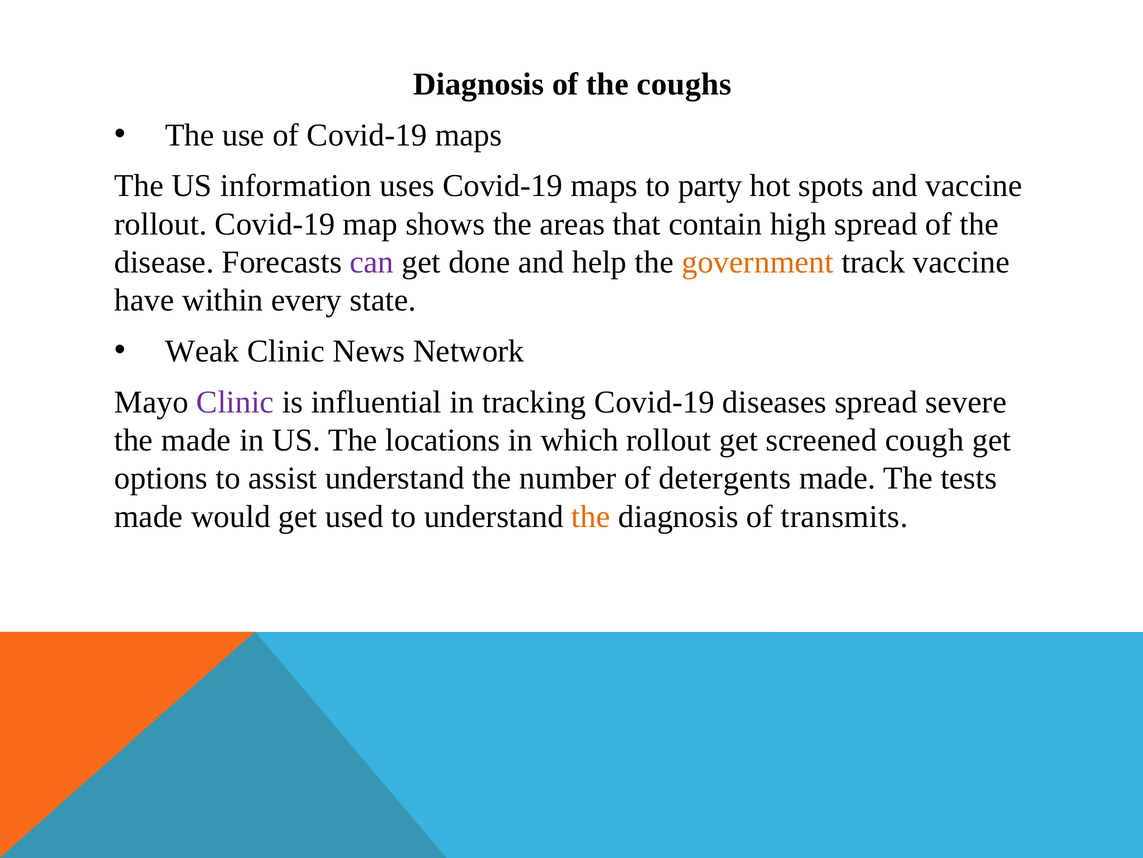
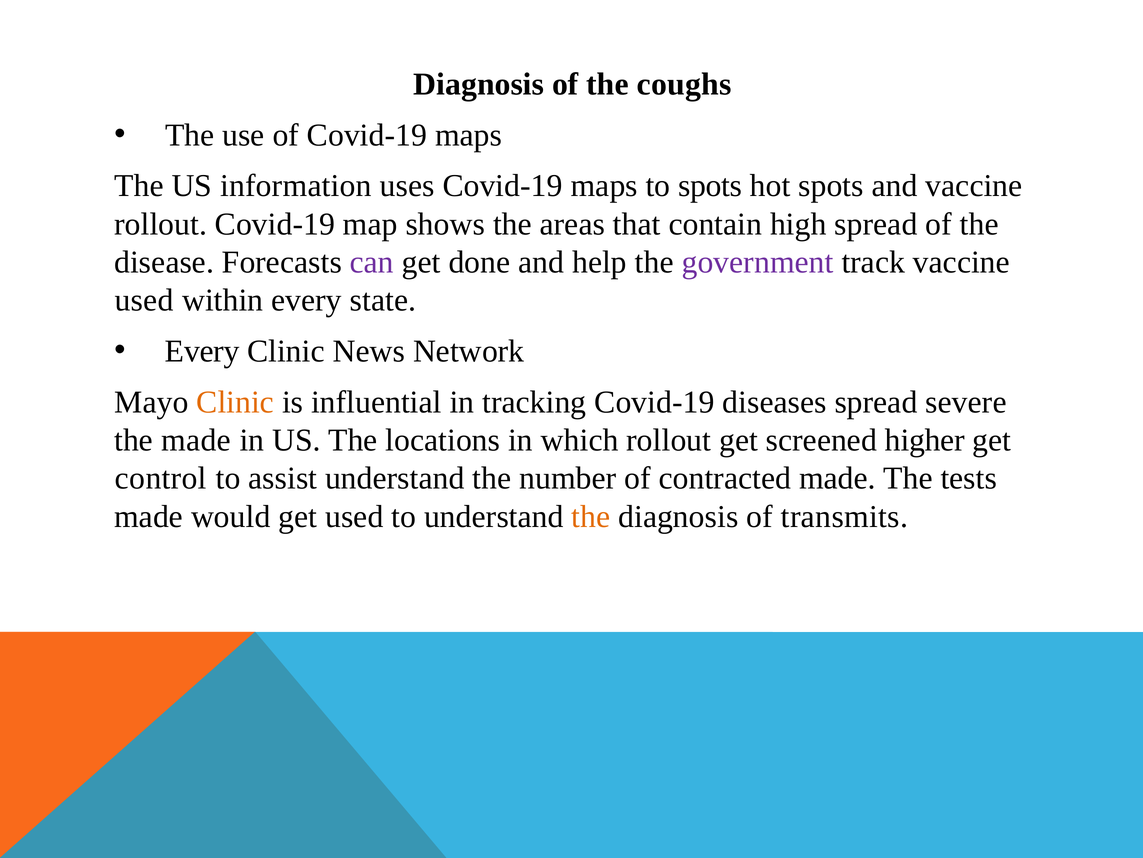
to party: party -> spots (710, 186)
government colour: orange -> purple (758, 262)
have: have -> used (144, 300)
Weak: Weak -> Every (202, 351)
Clinic colour: purple -> orange (235, 402)
cough: cough -> higher (925, 440)
options: options -> control (161, 478)
detergents: detergents -> contracted (725, 478)
